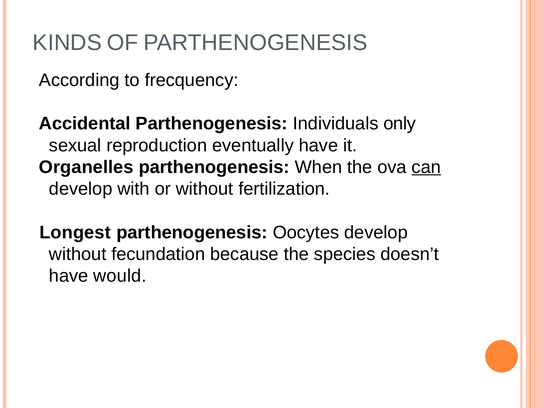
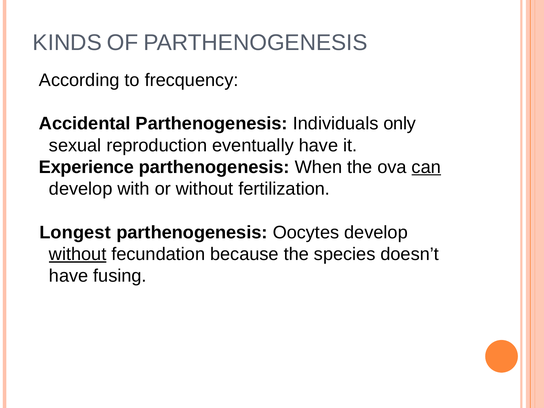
Organelles: Organelles -> Experience (86, 167)
without underline: none -> present (78, 254)
would: would -> fusing (120, 276)
